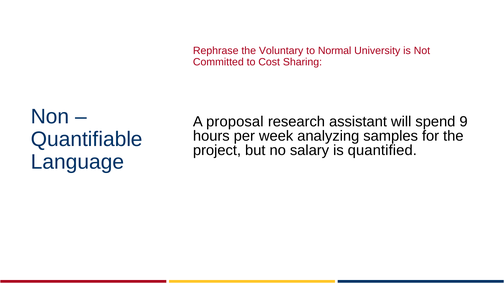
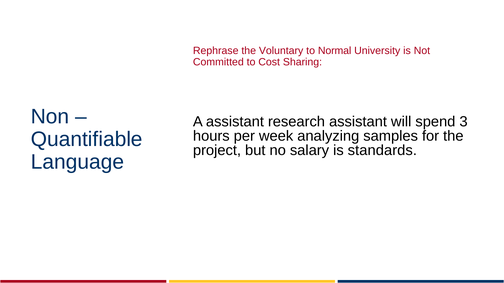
A proposal: proposal -> assistant (235, 122)
9: 9 -> 3 (464, 122)
quantified: quantified -> standards (382, 151)
